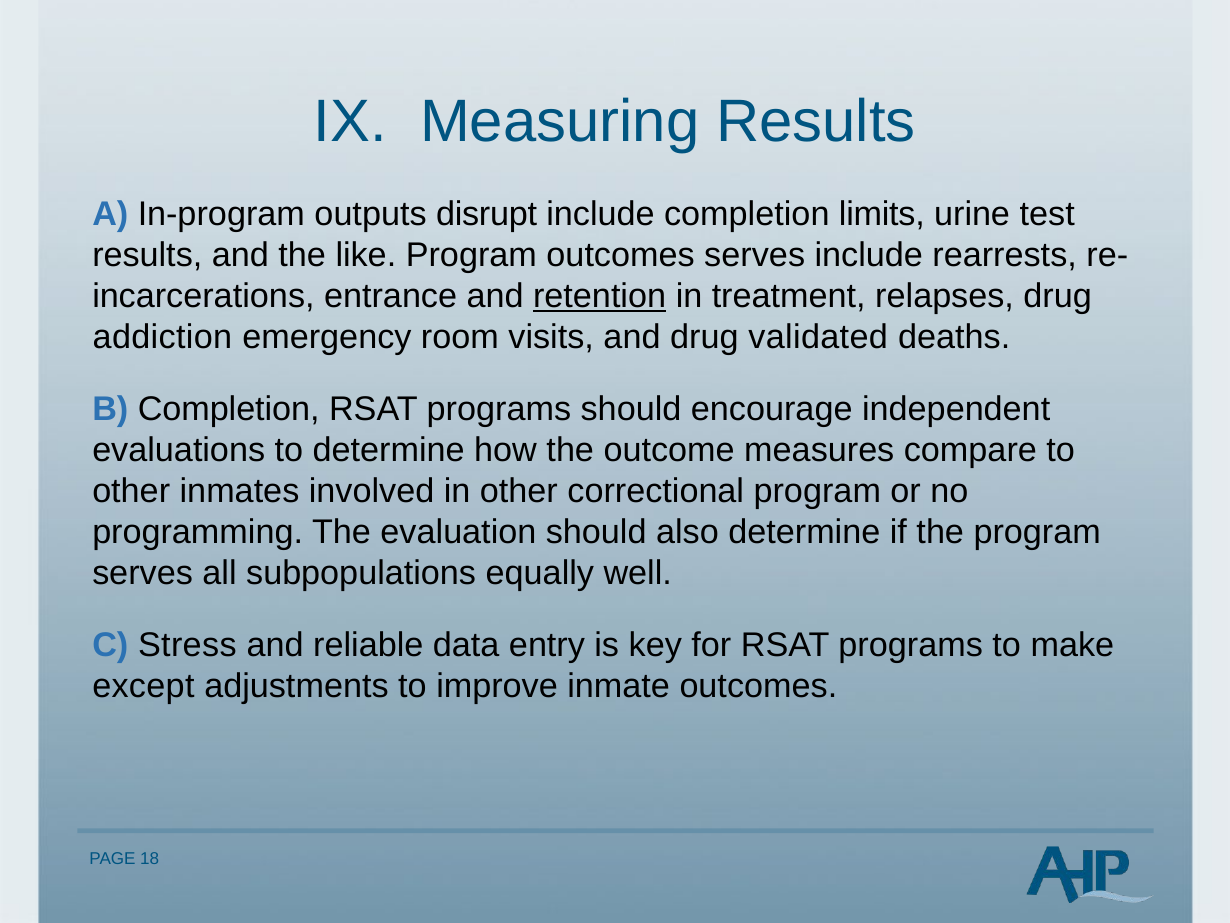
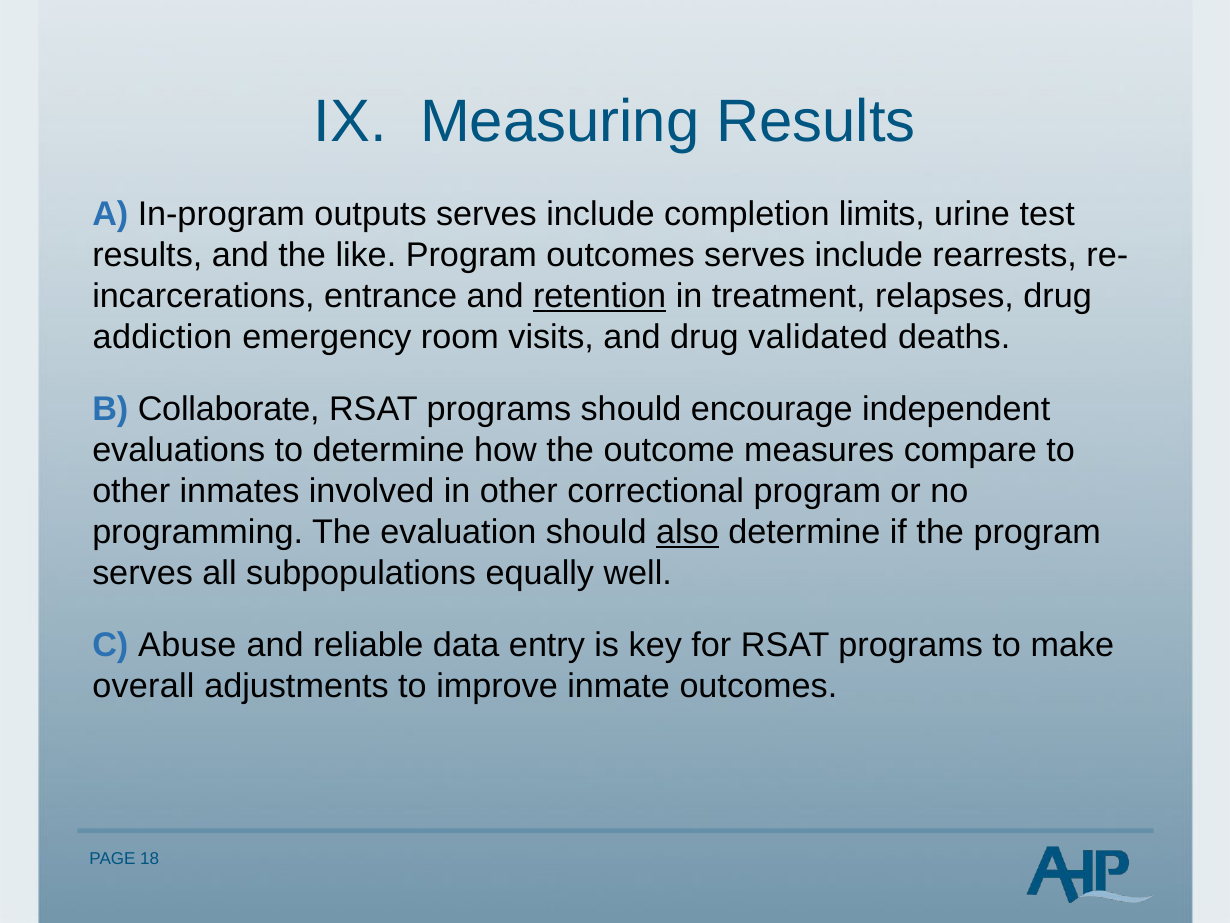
outputs disrupt: disrupt -> serves (486, 214)
B Completion: Completion -> Collaborate (229, 409)
also underline: none -> present (688, 532)
Stress: Stress -> Abuse (187, 645)
except: except -> overall (143, 686)
